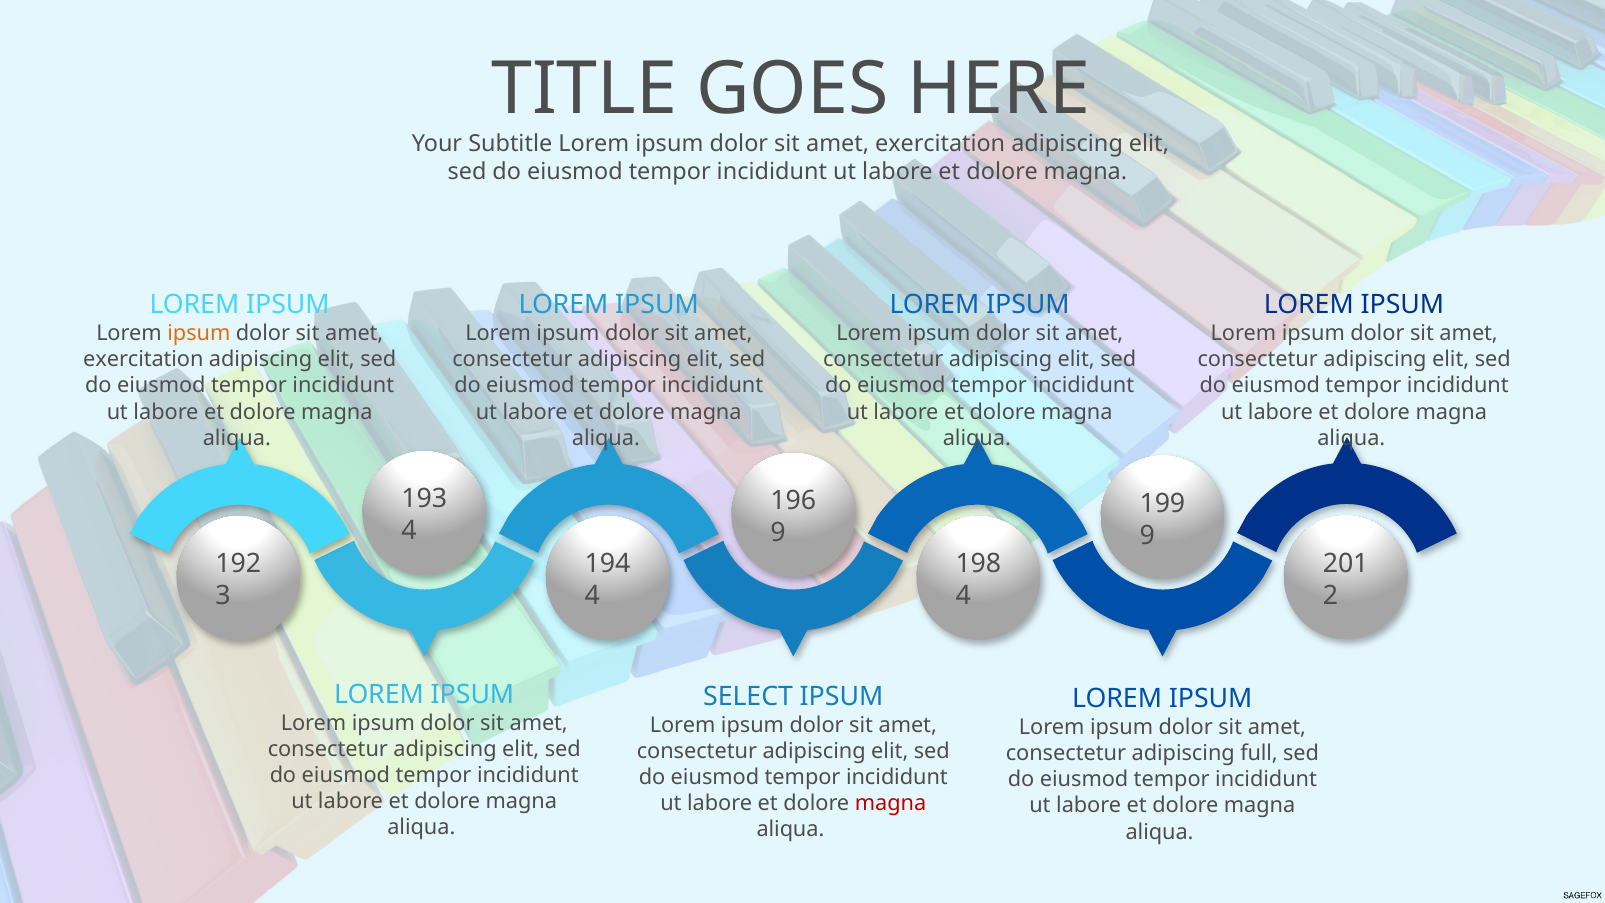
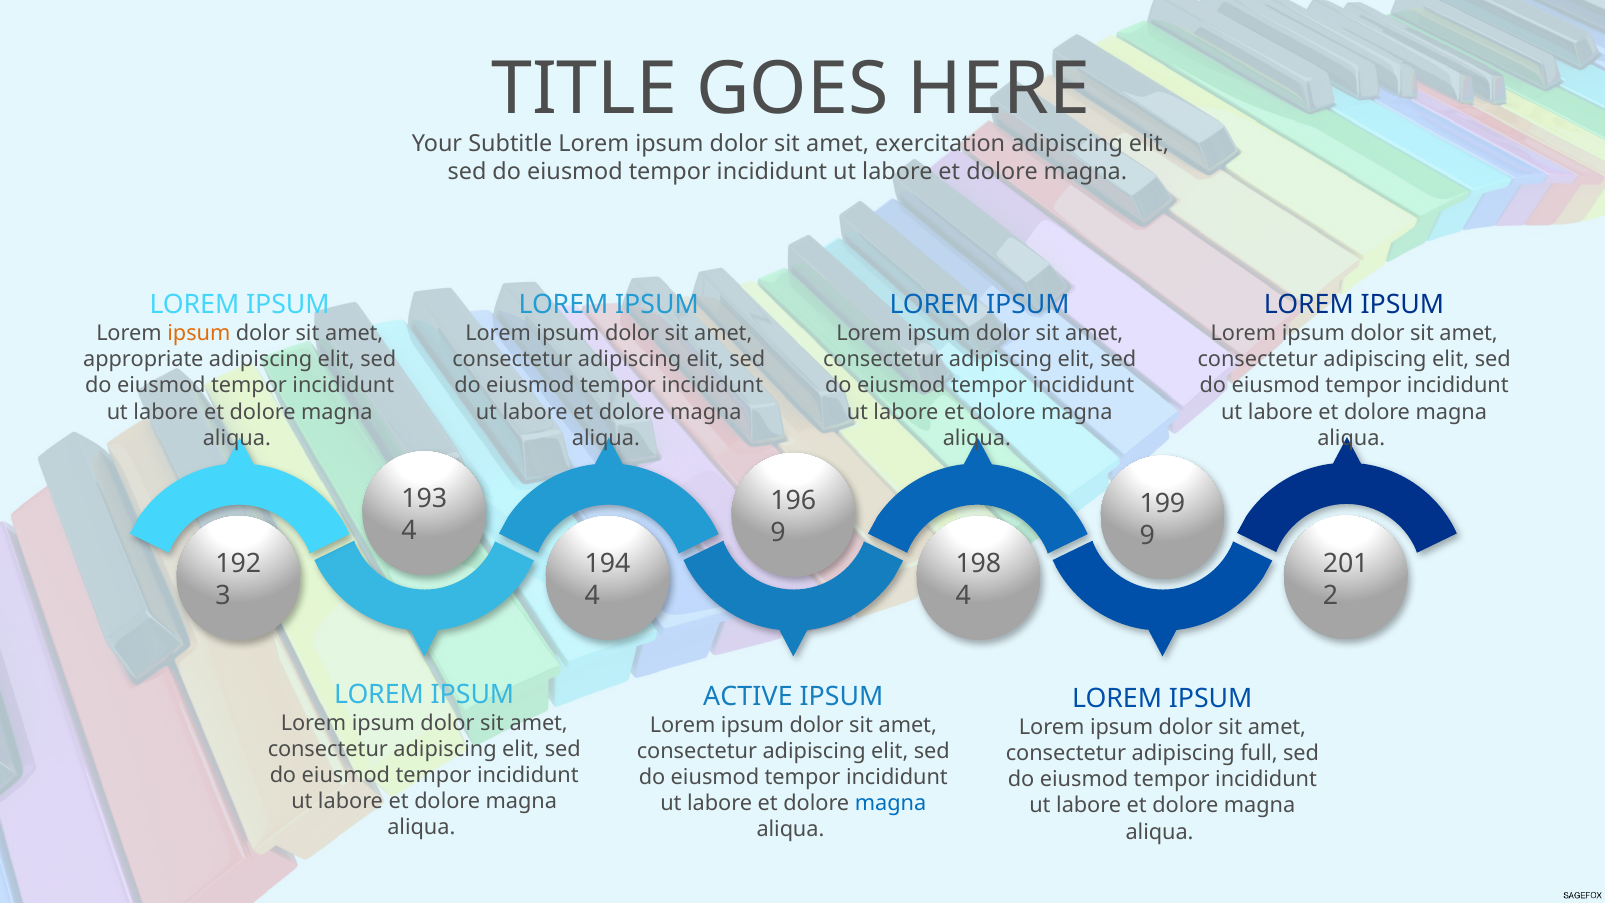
exercitation: exercitation -> appropriate (143, 360)
SELECT: SELECT -> ACTIVE (748, 696)
magna colour: red -> blue (890, 803)
